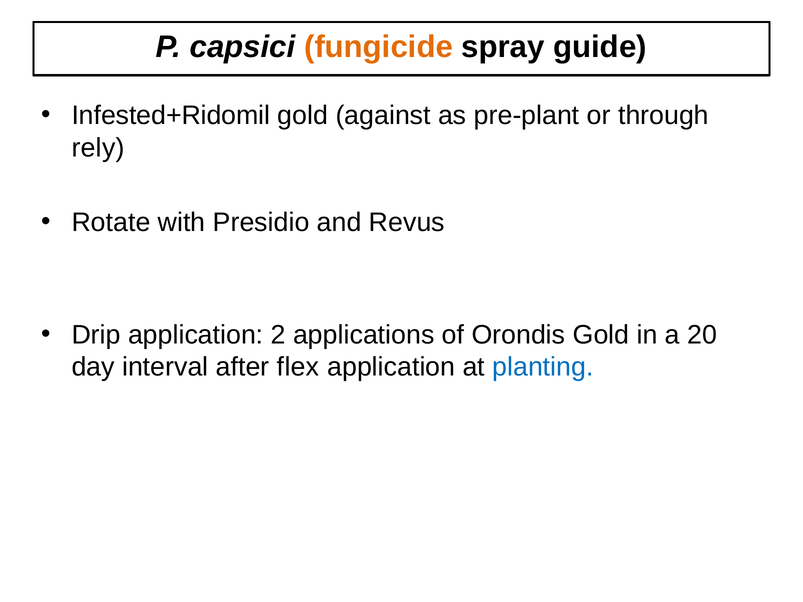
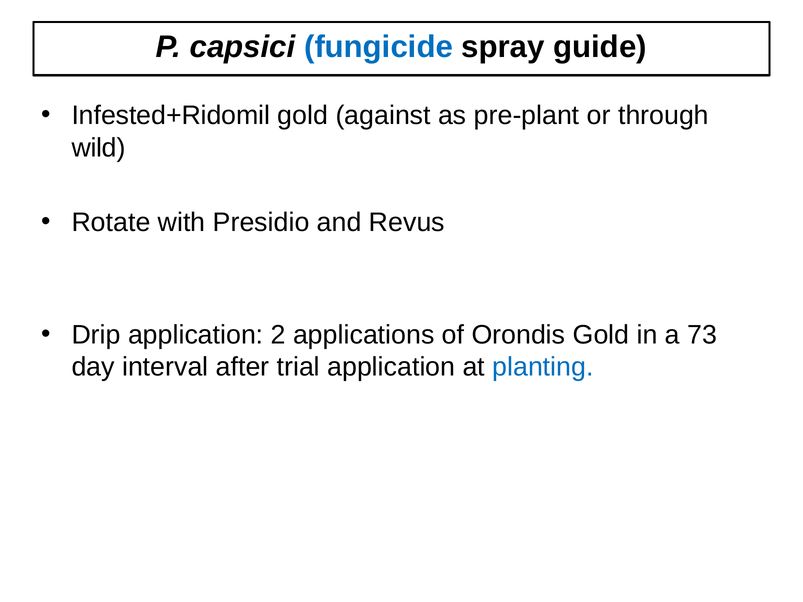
fungicide colour: orange -> blue (379, 47)
rely: rely -> wild (98, 148)
20: 20 -> 73 (702, 335)
flex: flex -> trial (298, 367)
